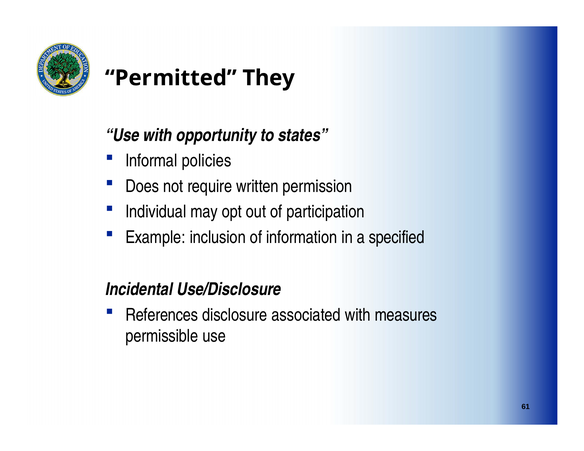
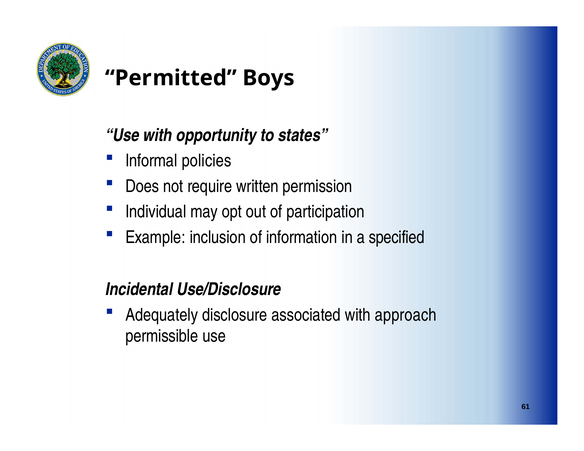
They: They -> Boys (269, 78)
References: References -> Adequately (162, 315)
measures: measures -> approach (406, 315)
